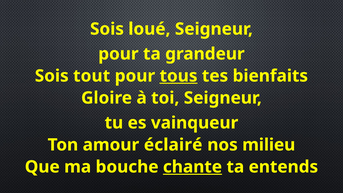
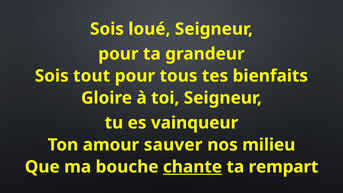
tous underline: present -> none (179, 76)
éclairé: éclairé -> sauver (173, 145)
entends: entends -> rempart (283, 167)
